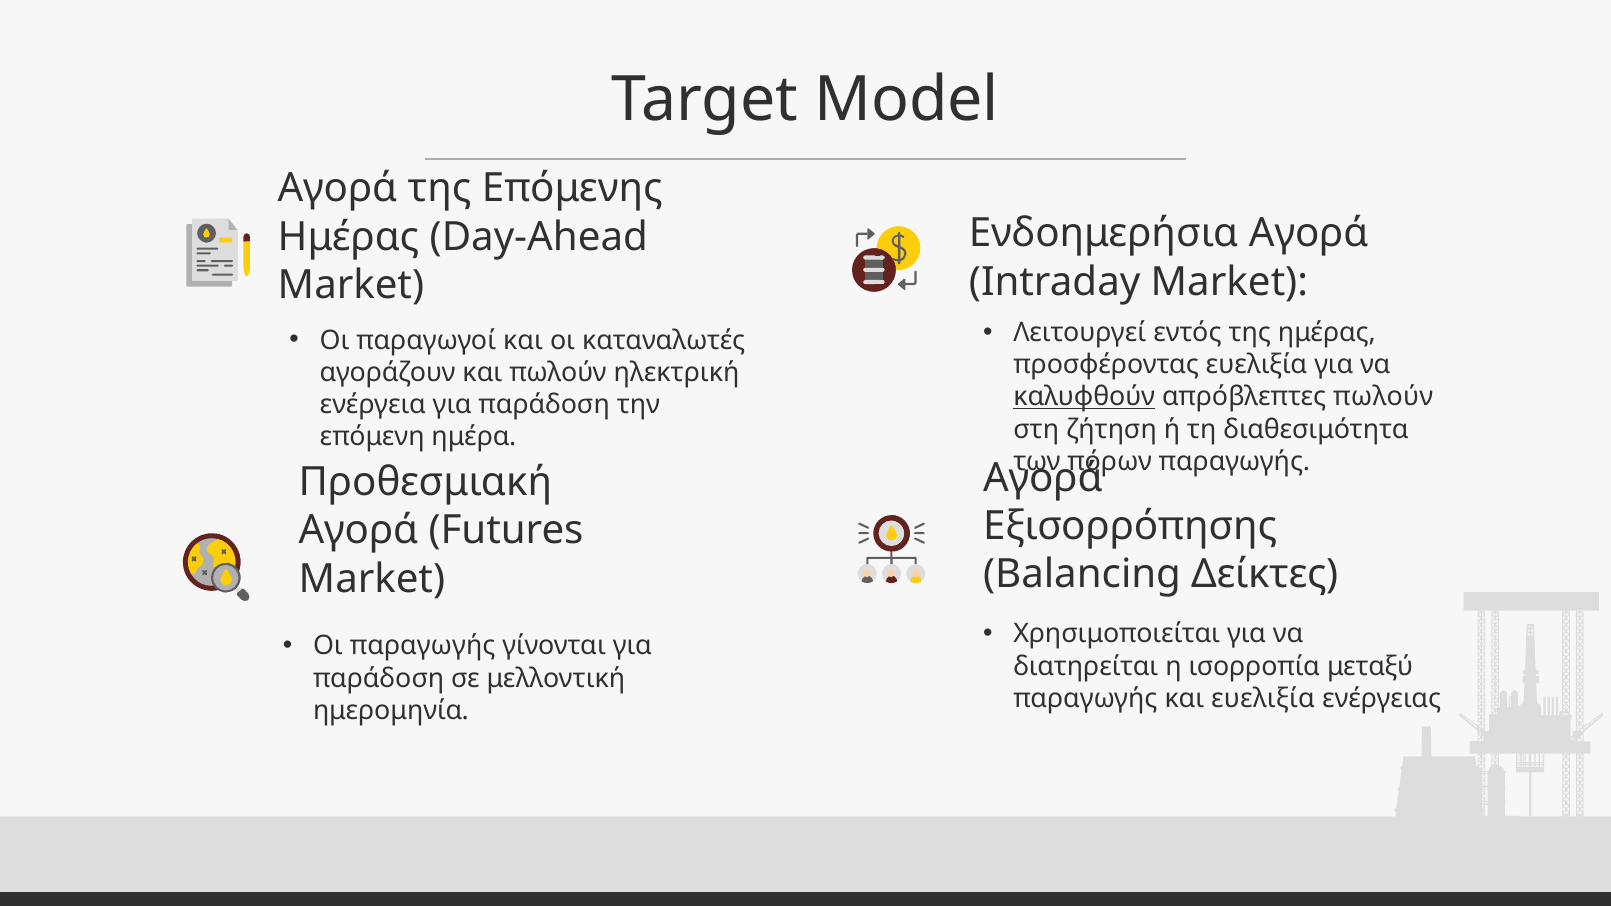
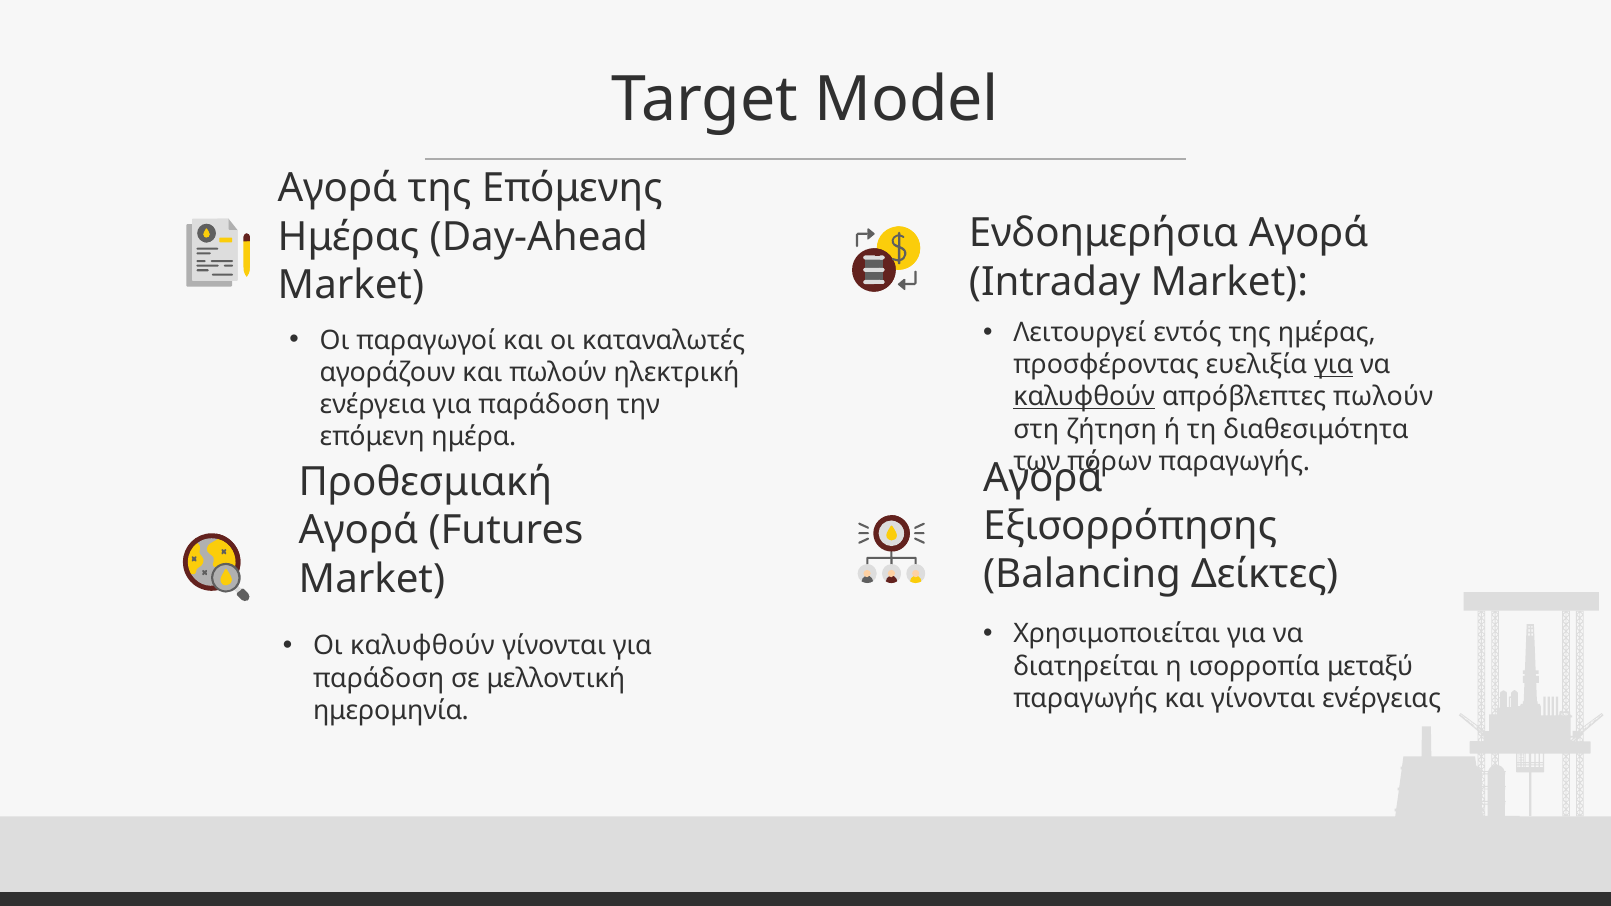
για underline: none -> present (1334, 365)
Οι παραγωγής: παραγωγής -> καλυφθούν (422, 646)
και ευελιξία: ευελιξία -> γίνονται (1263, 699)
